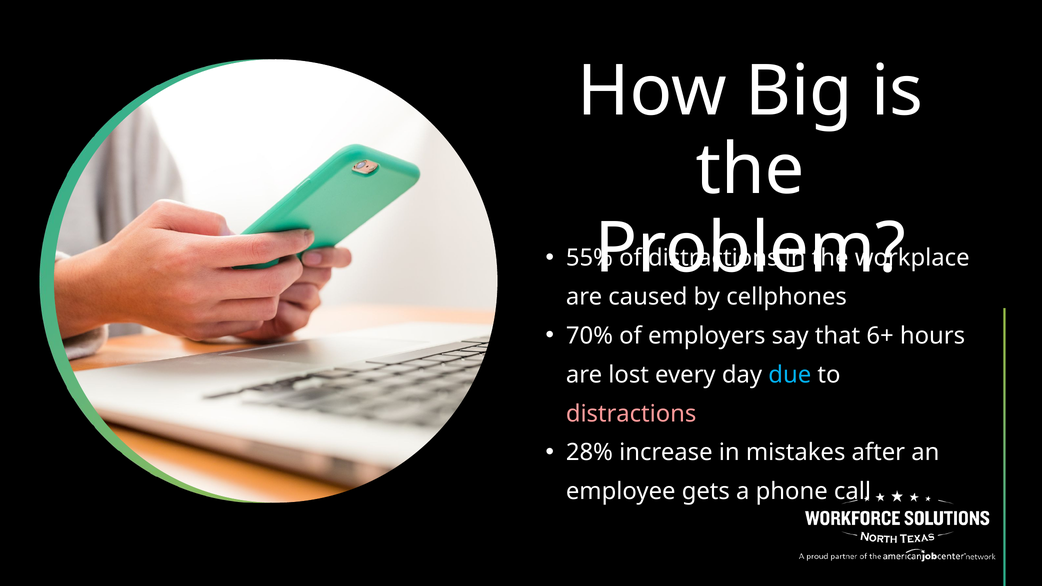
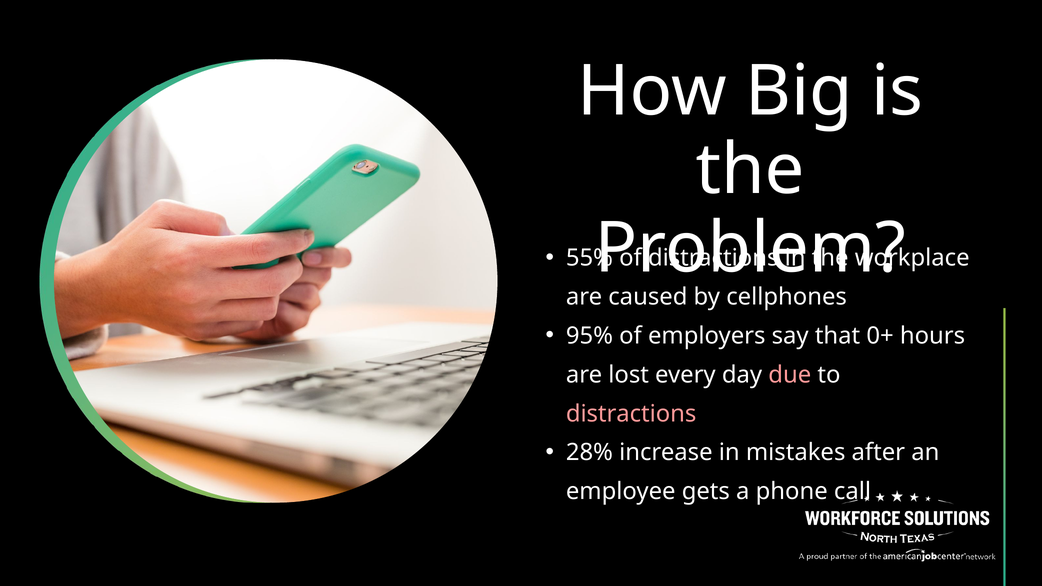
70%: 70% -> 95% (589, 336)
6+: 6+ -> 0+ (880, 336)
due colour: light blue -> pink (790, 375)
